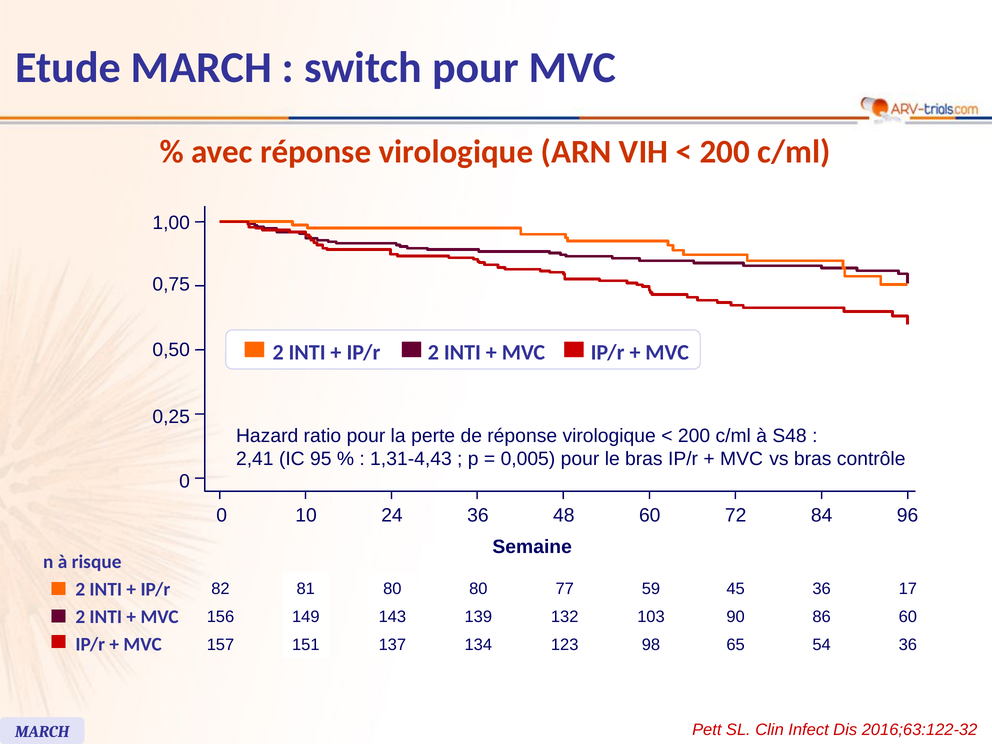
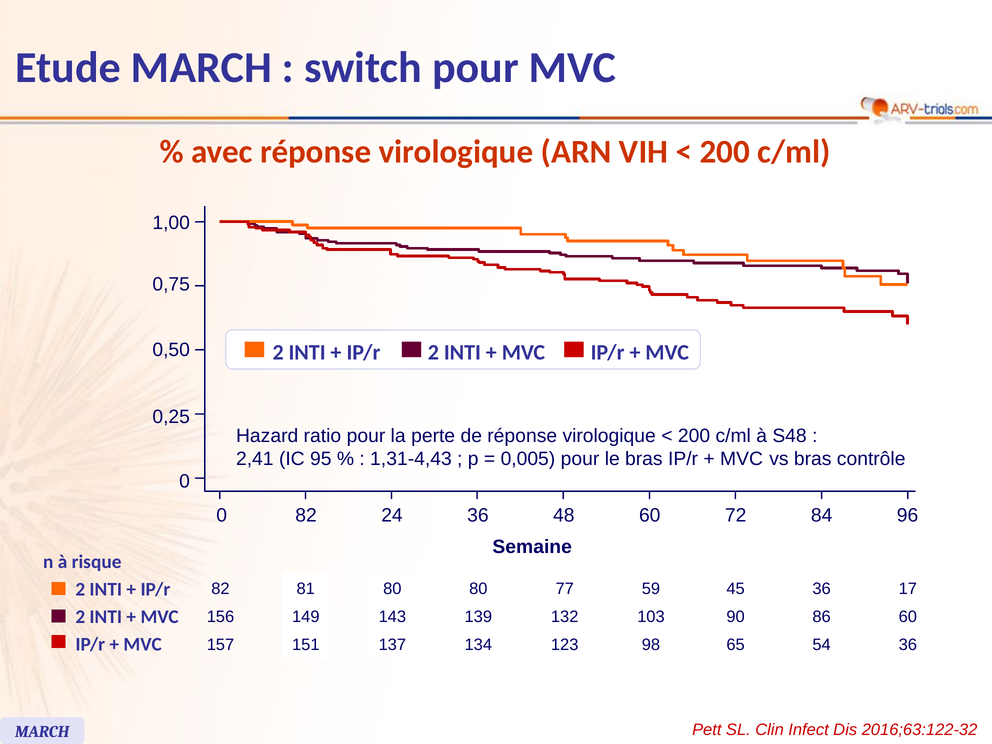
0 10: 10 -> 82 (306, 515)
